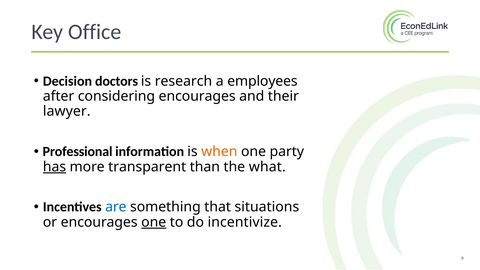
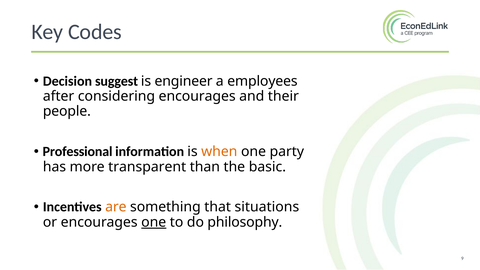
Office: Office -> Codes (95, 32)
doctors: doctors -> suggest (117, 81)
research: research -> engineer (184, 81)
lawyer: lawyer -> people (67, 111)
has underline: present -> none (54, 167)
what: what -> basic (267, 167)
are colour: blue -> orange (116, 207)
incentivize: incentivize -> philosophy (245, 222)
